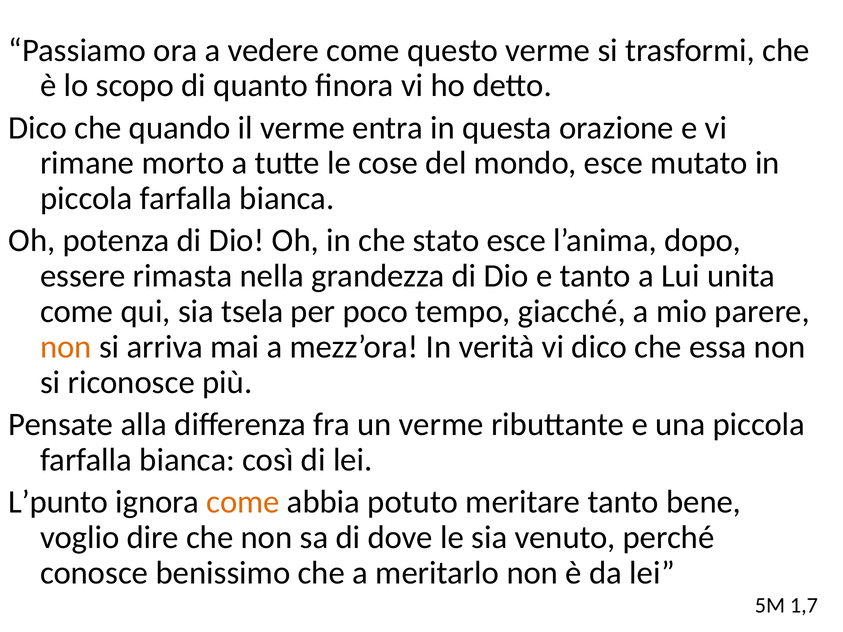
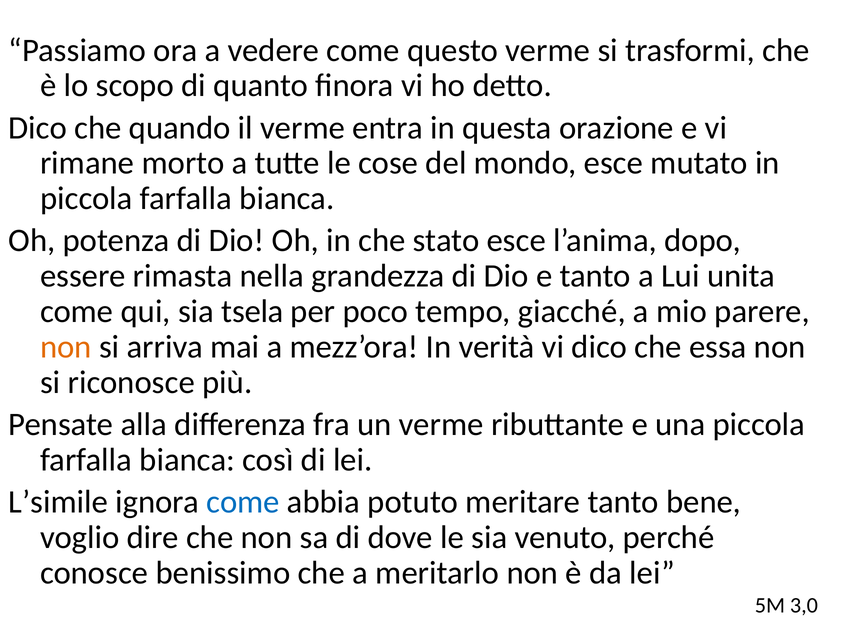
L’punto: L’punto -> L’simile (58, 502)
come colour: orange -> blue (243, 502)
1,7: 1,7 -> 3,0 (804, 606)
